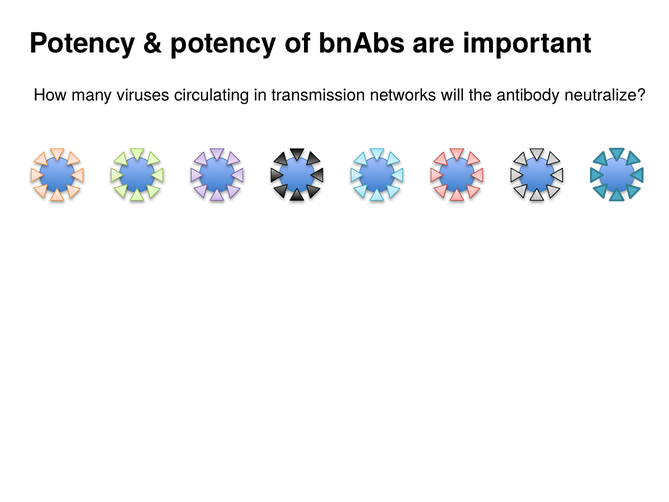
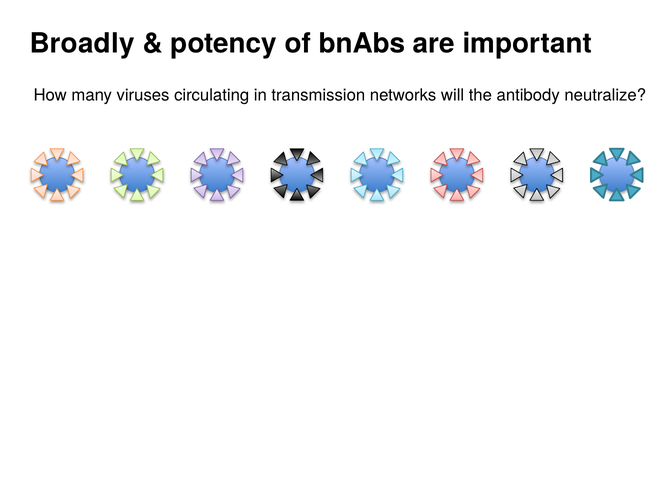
Potency: Potency -> Broadly (82, 44)
